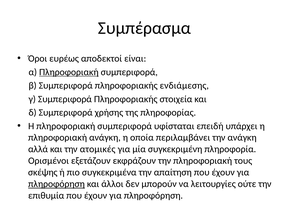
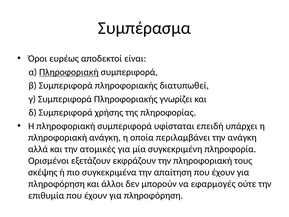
ενδιάμεσης: ενδιάμεσης -> διατυπωθεί (184, 85)
στοιχεία: στοιχεία -> γνωρίζει (176, 99)
πληροφόρηση underline: present -> none (56, 184)
λειτουργίες: λειτουργίες -> εφαρμογές (213, 184)
